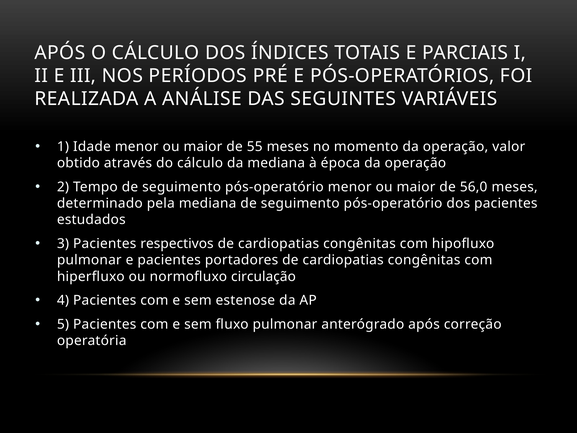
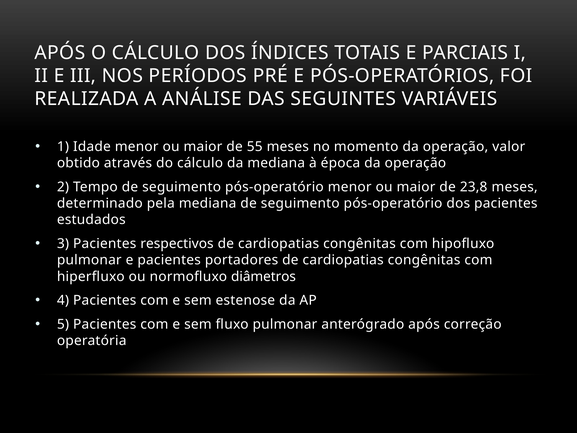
56,0: 56,0 -> 23,8 (474, 187)
circulação: circulação -> diâmetros (264, 276)
